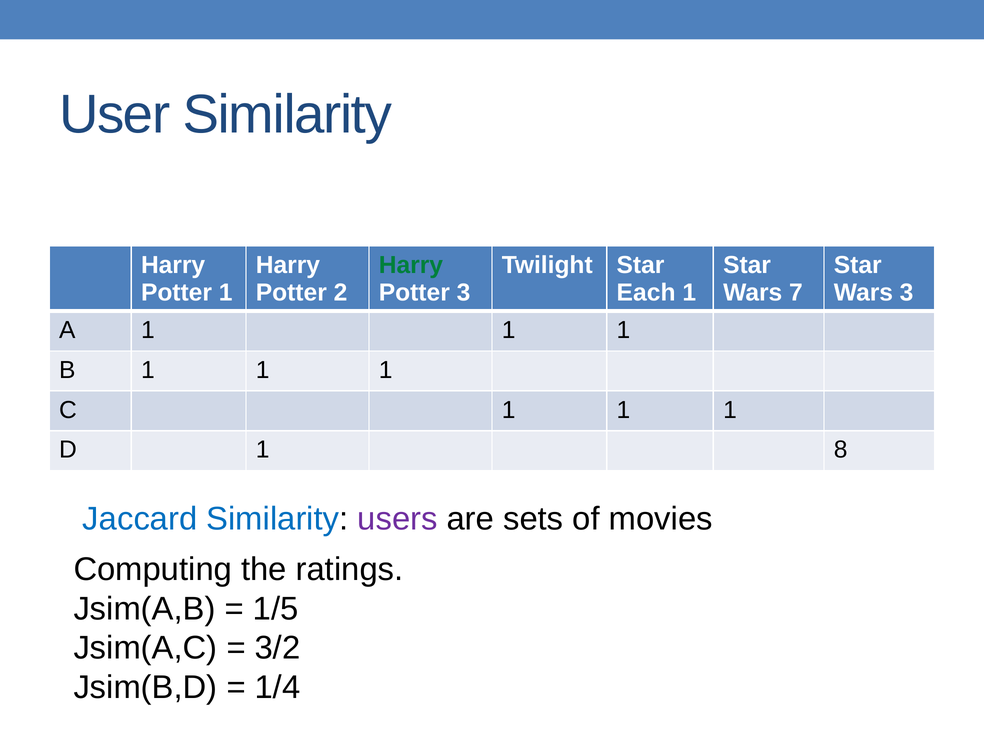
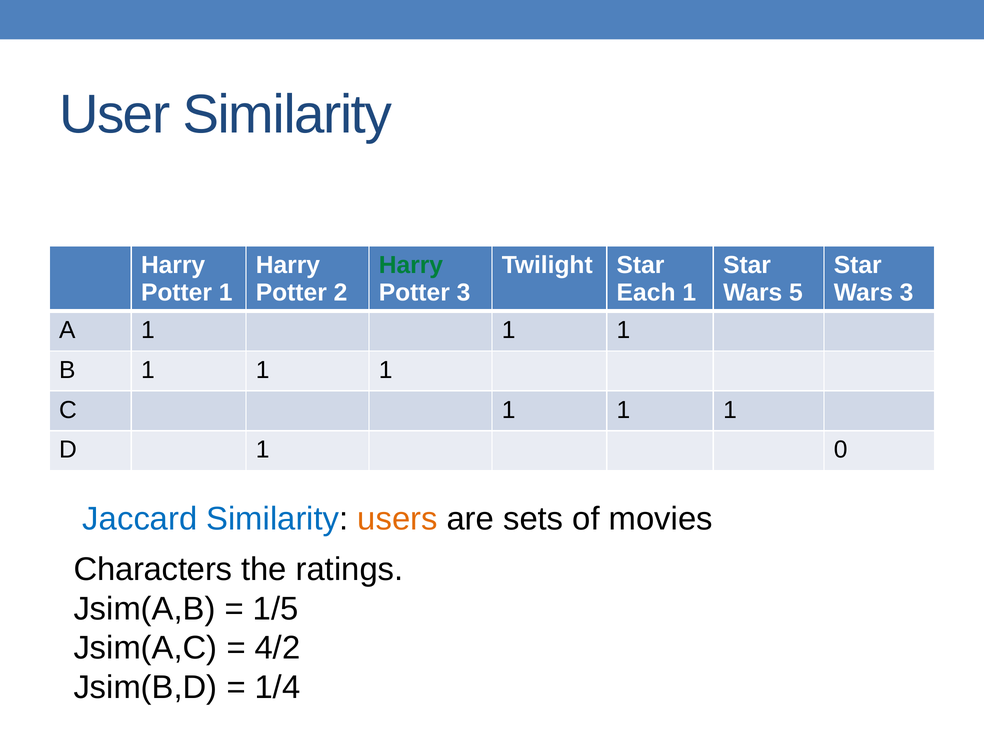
7: 7 -> 5 (796, 293)
8: 8 -> 0 (841, 450)
users colour: purple -> orange (398, 519)
Computing: Computing -> Characters (153, 569)
3/2: 3/2 -> 4/2 (277, 648)
